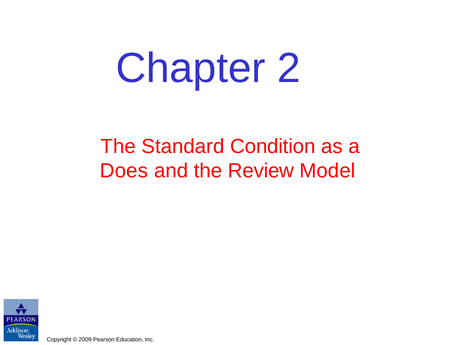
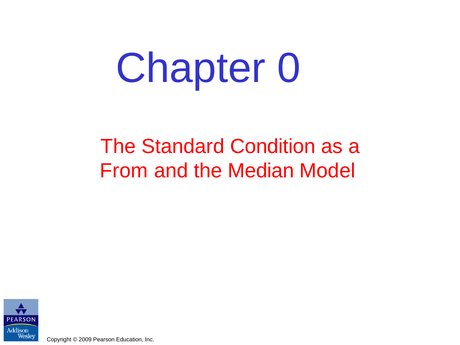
2: 2 -> 0 (289, 68)
Does: Does -> From (124, 171)
Review: Review -> Median (261, 171)
